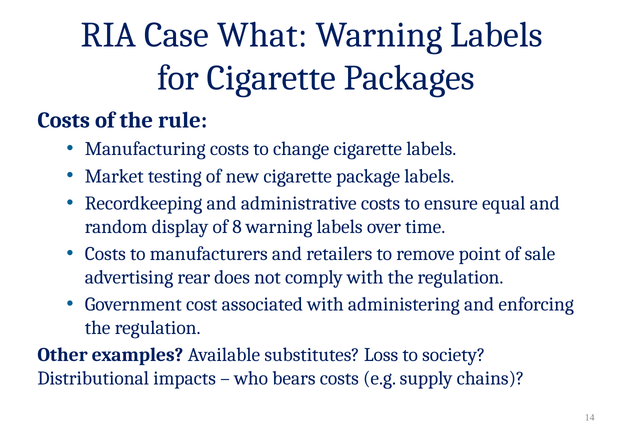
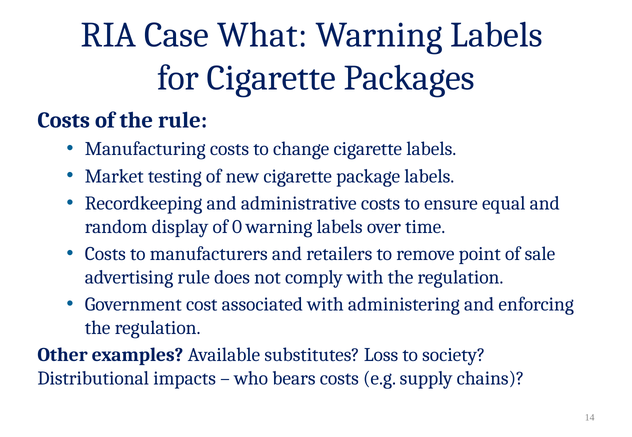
8: 8 -> 0 (237, 227)
advertising rear: rear -> rule (194, 277)
